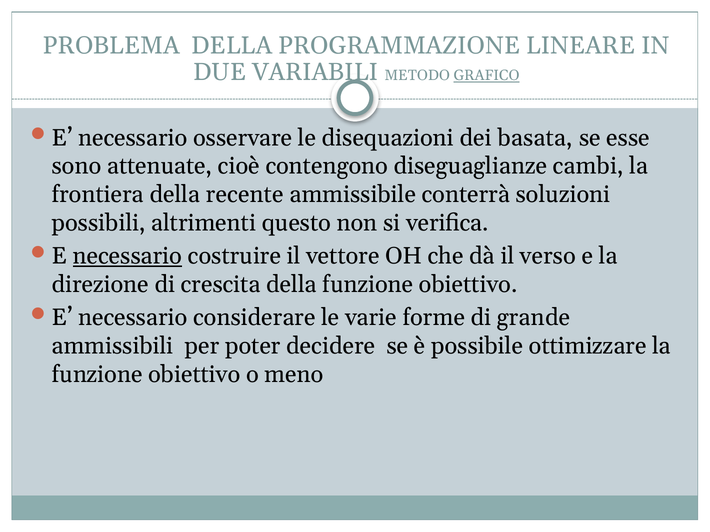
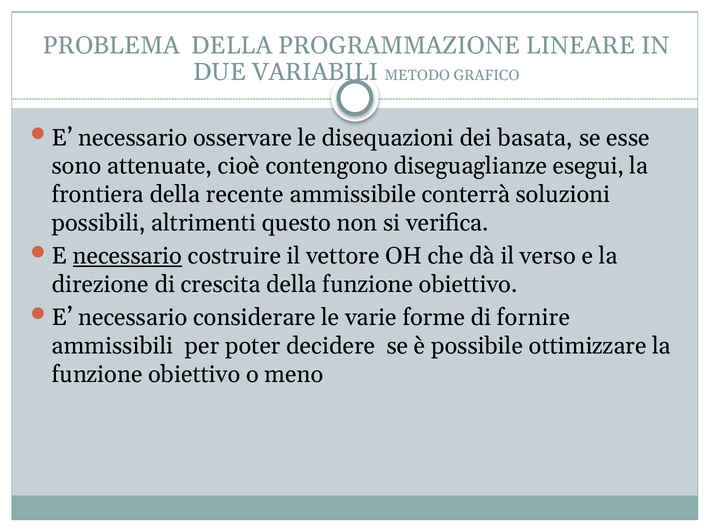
GRAFICO underline: present -> none (487, 76)
cambi: cambi -> esegui (588, 166)
grande: grande -> fornire (533, 318)
